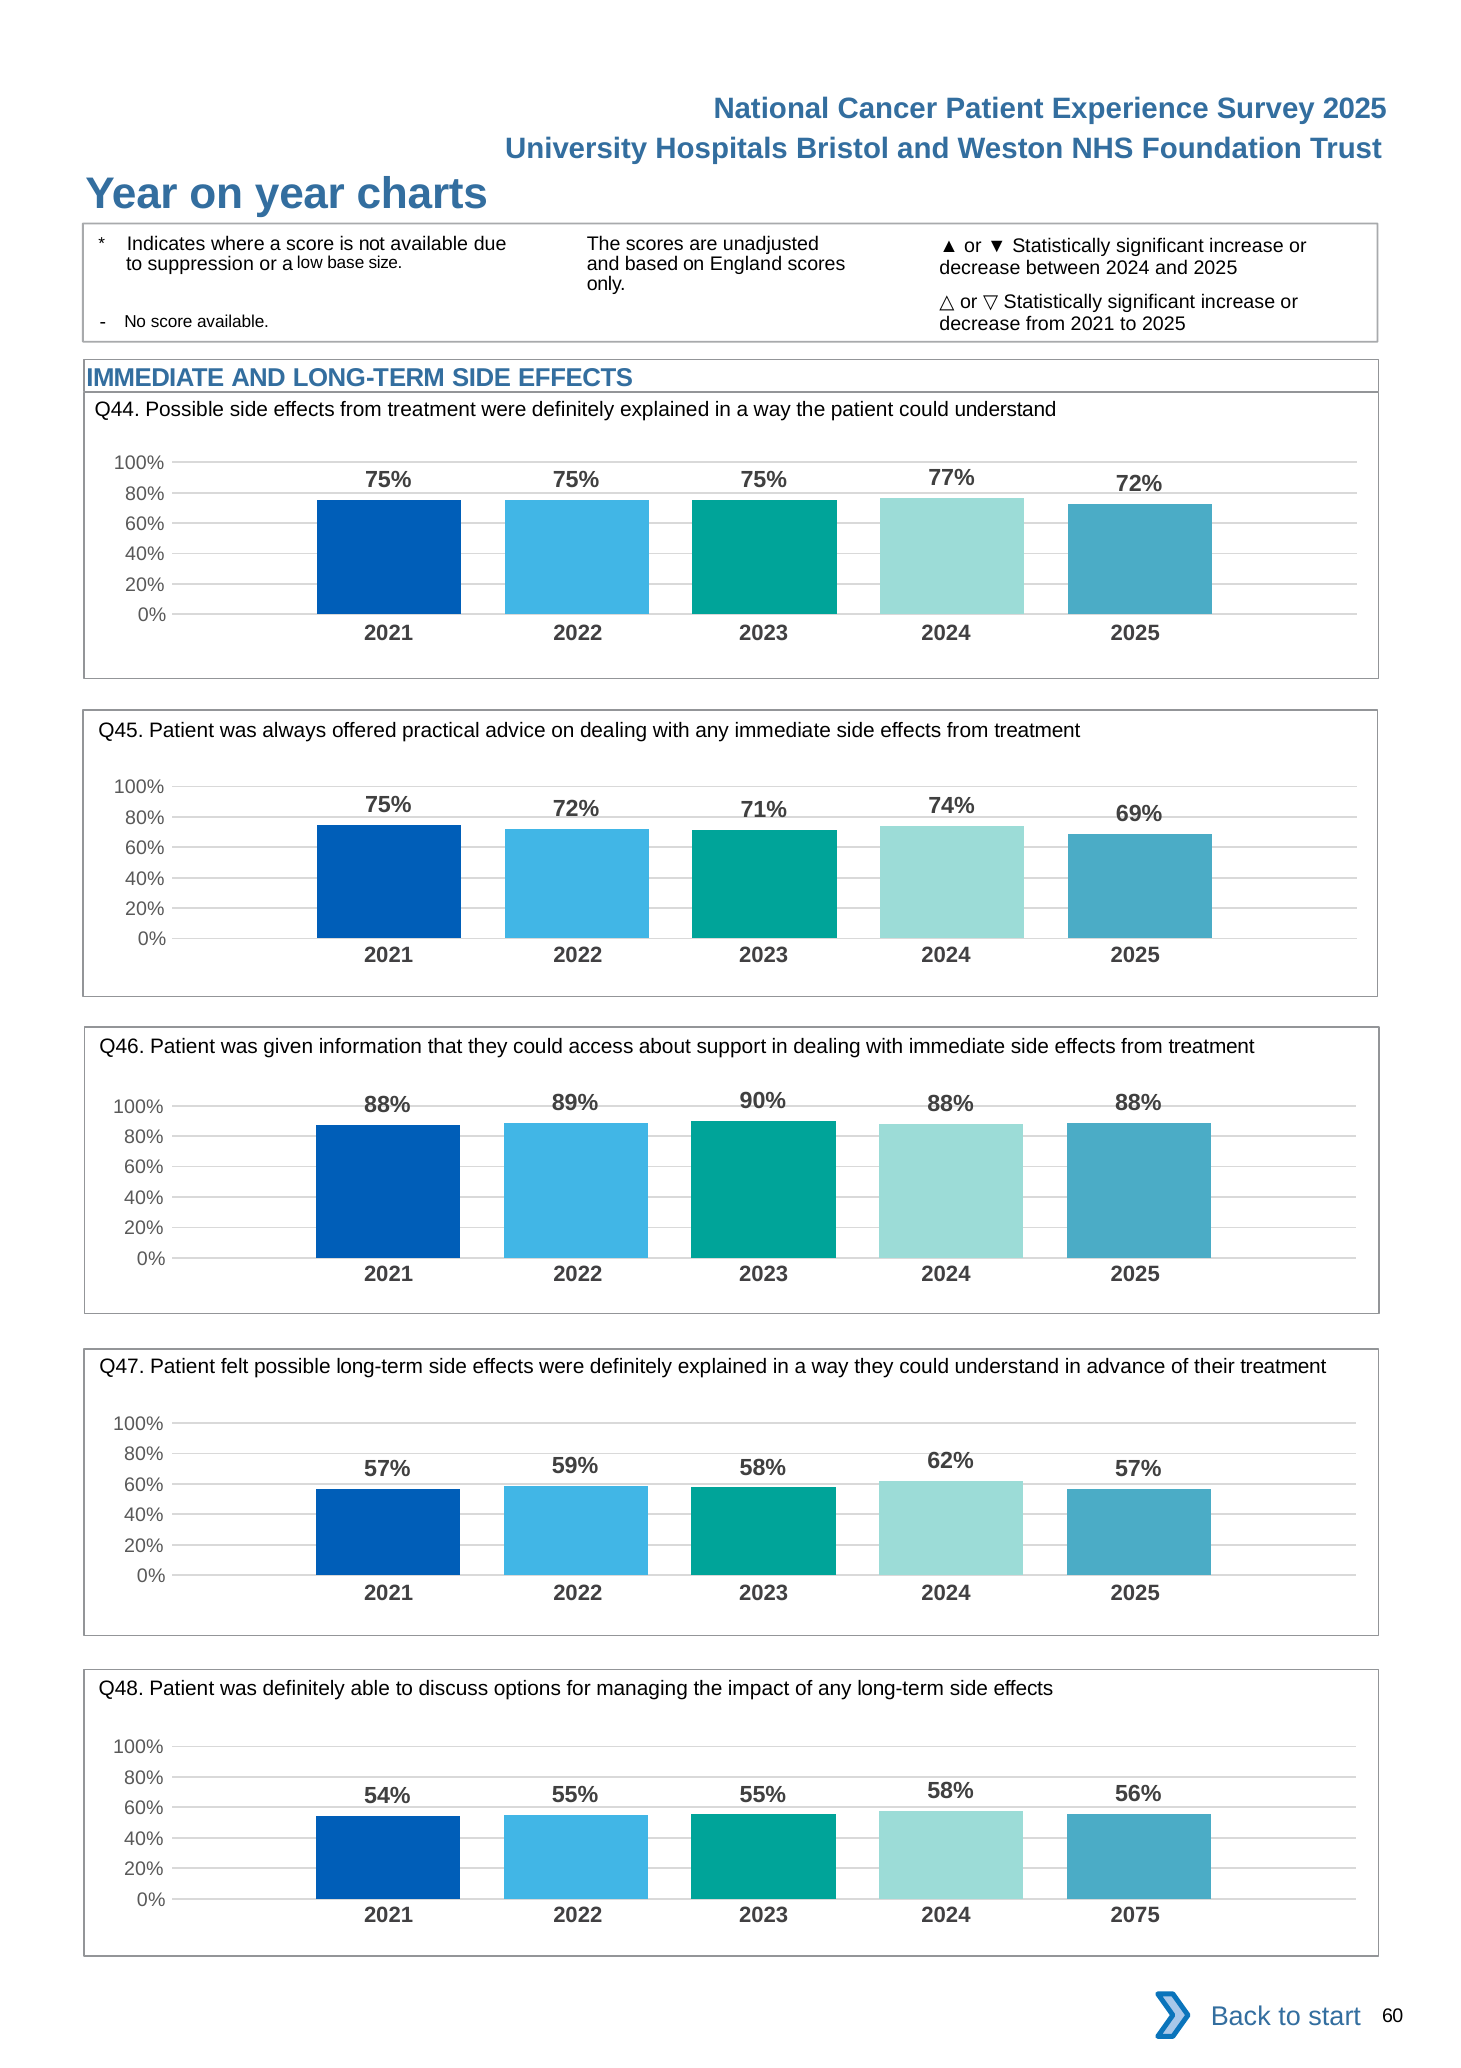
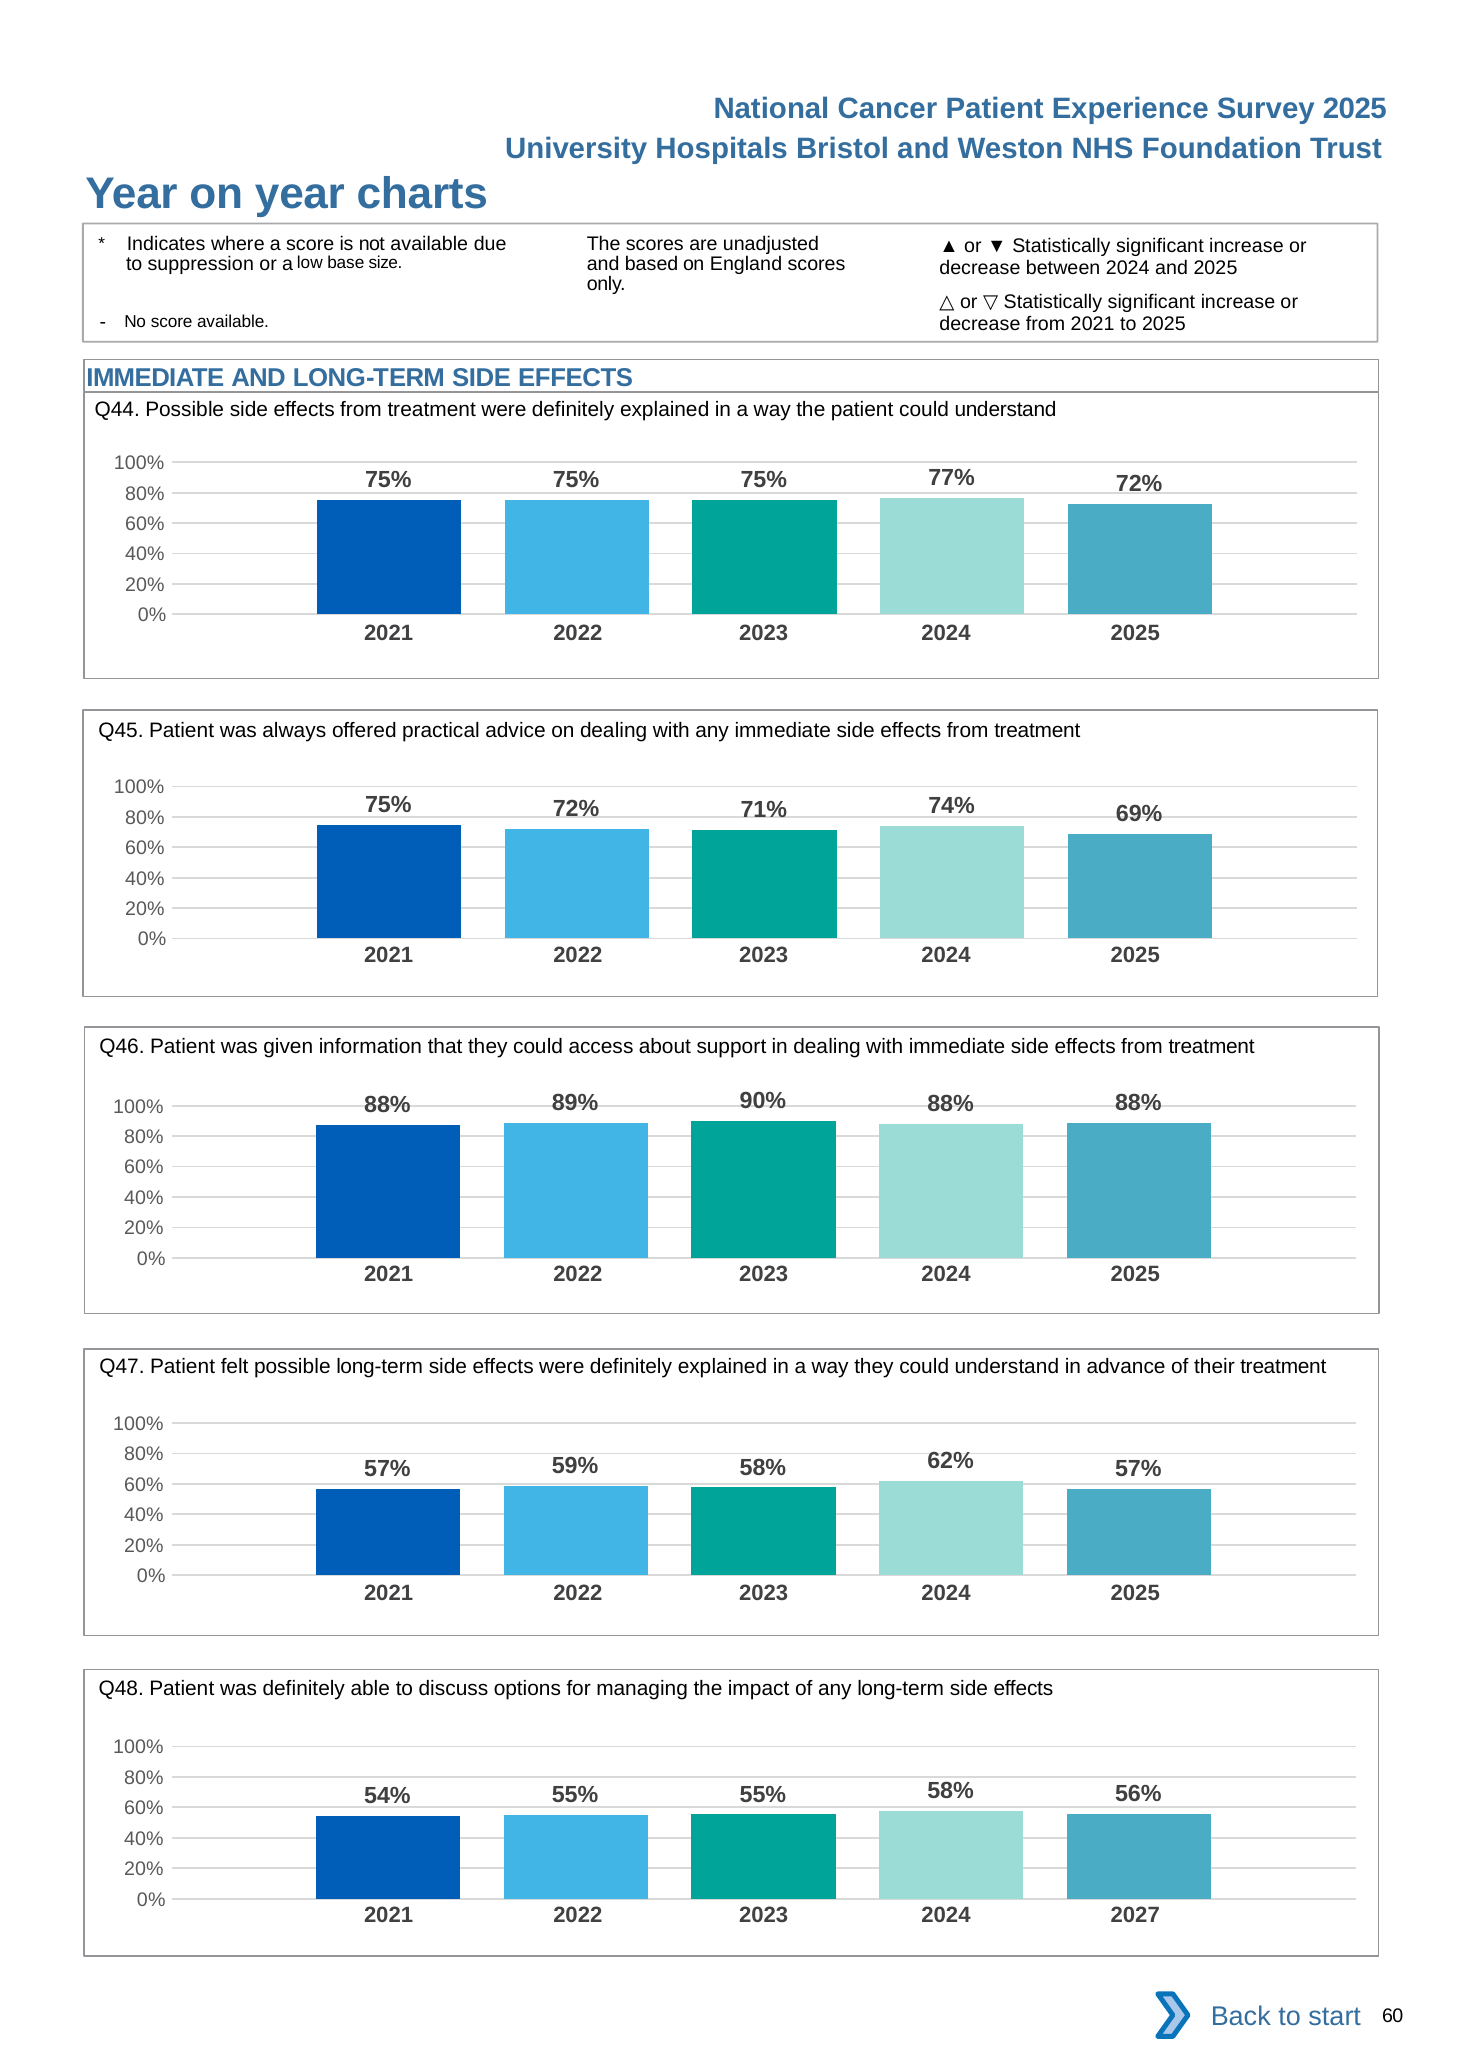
2075: 2075 -> 2027 (1135, 1914)
